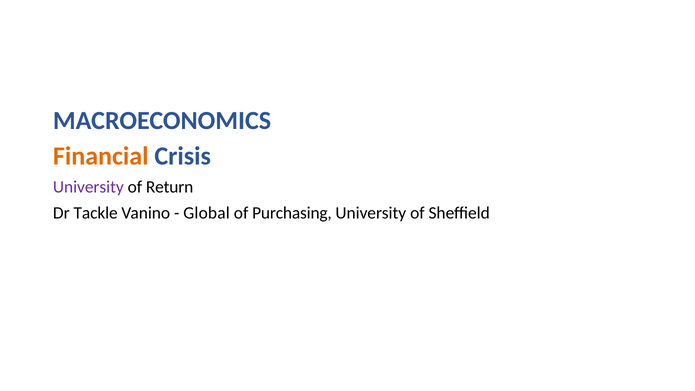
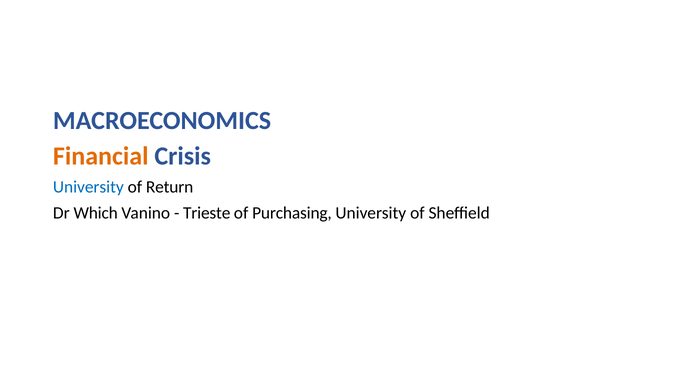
University colour: purple -> blue (88, 187)
Tackle: Tackle -> Which (96, 213)
Global: Global -> Trieste (207, 213)
